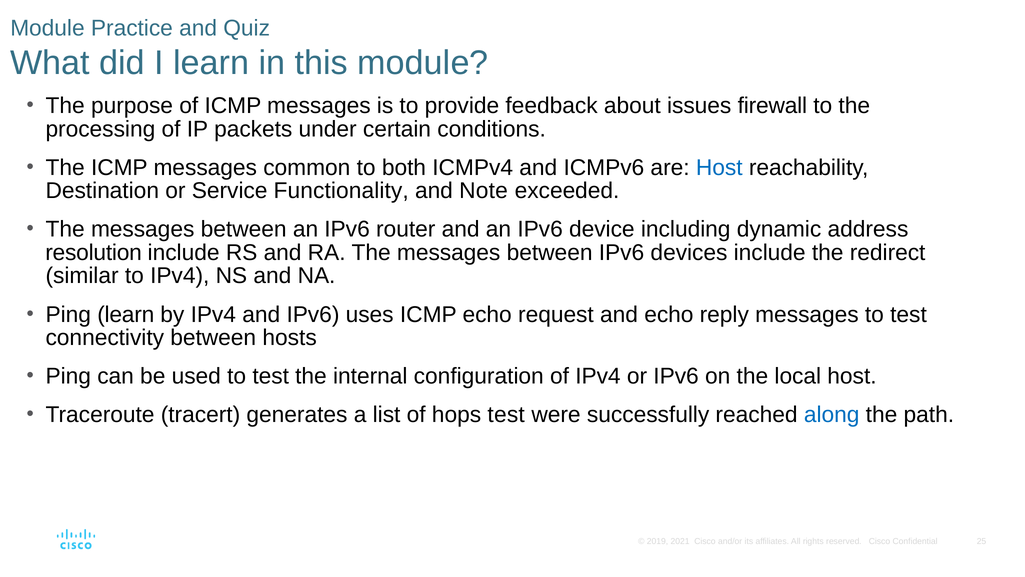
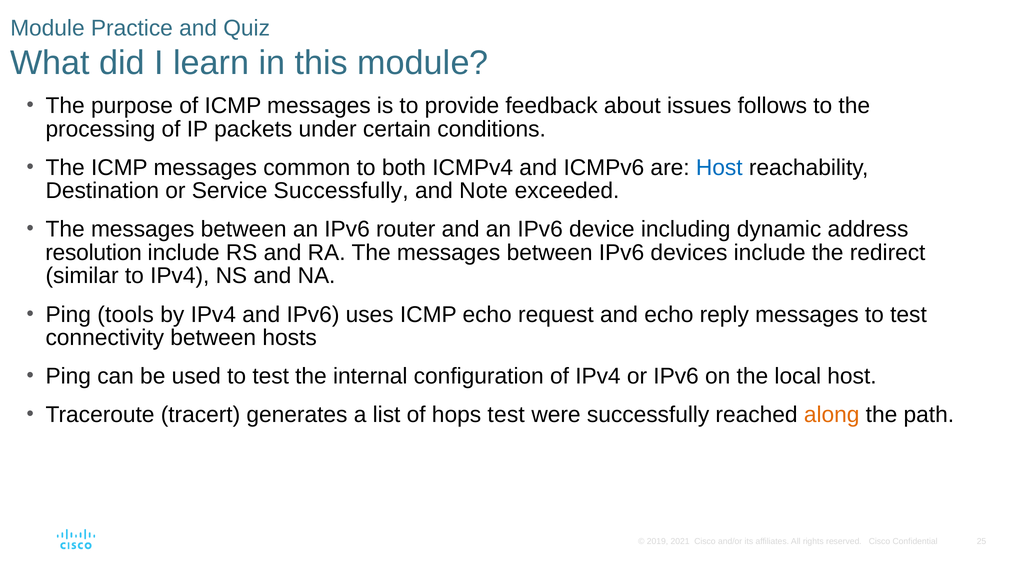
firewall: firewall -> follows (772, 106)
Service Functionality: Functionality -> Successfully (341, 191)
Ping learn: learn -> tools (126, 314)
along colour: blue -> orange (832, 415)
